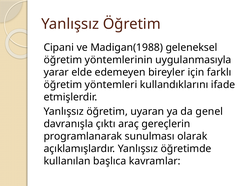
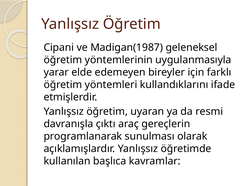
Madigan(1988: Madigan(1988 -> Madigan(1987 (127, 47)
genel: genel -> resmi (209, 111)
